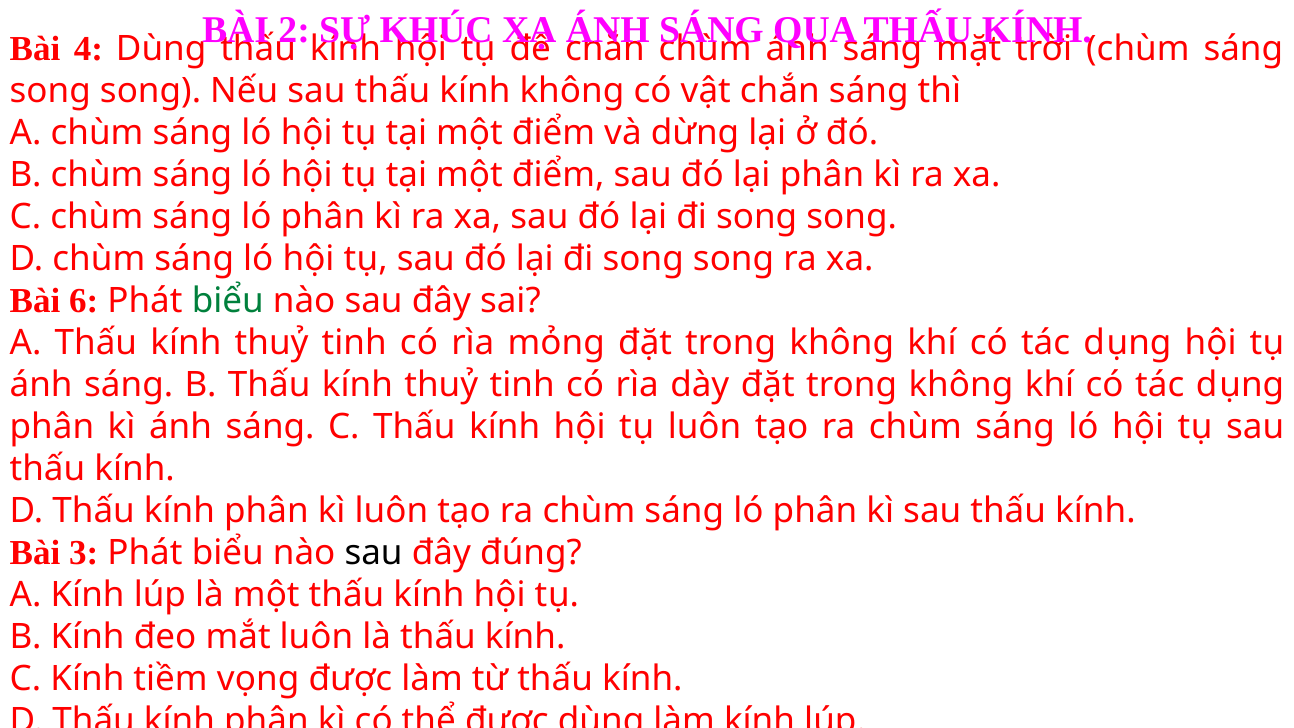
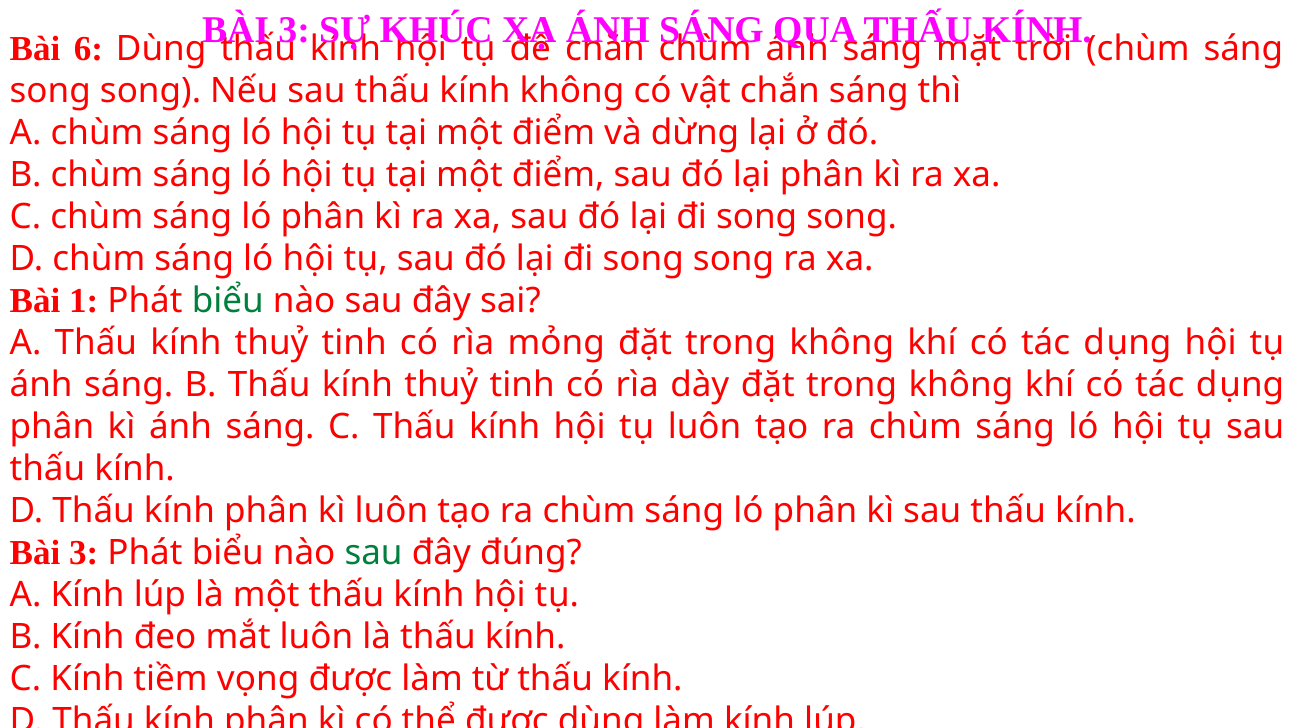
2: 2 -> 3 (294, 30)
4: 4 -> 6 (88, 49)
6: 6 -> 1 (84, 301)
sau colour: black -> green (374, 553)
